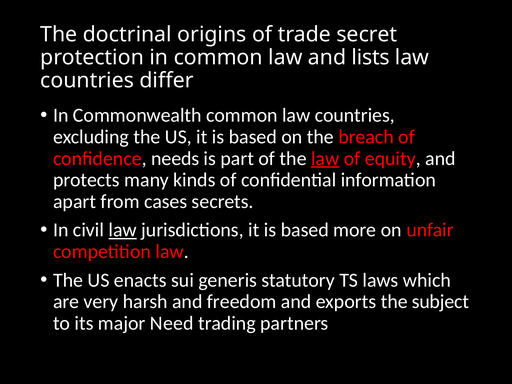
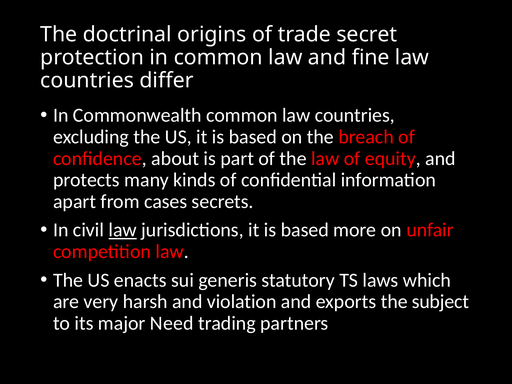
lists: lists -> fine (371, 57)
needs: needs -> about (175, 158)
law underline: present -> none (325, 158)
freedom: freedom -> violation (242, 302)
